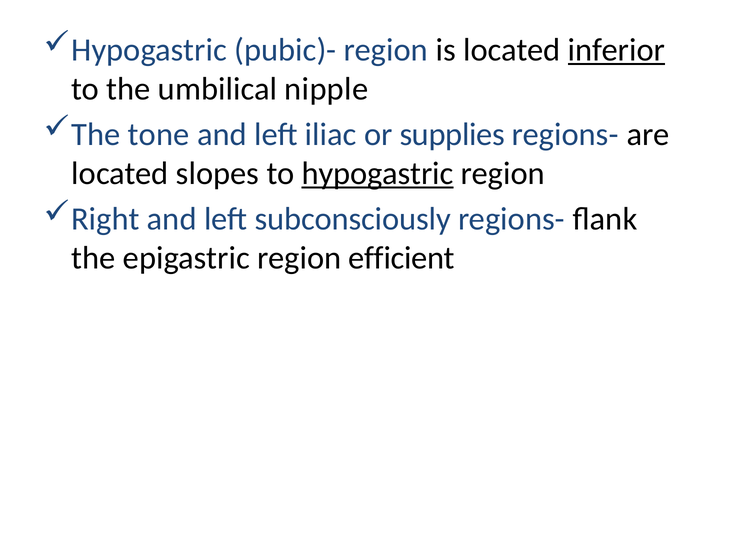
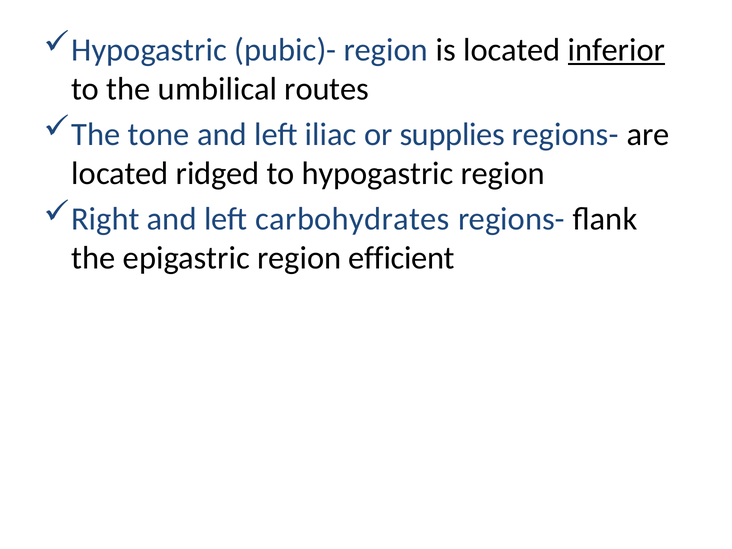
nipple: nipple -> routes (327, 89)
slopes: slopes -> ridged (218, 174)
hypogastric underline: present -> none (378, 174)
subconsciously: subconsciously -> carbohydrates (353, 219)
